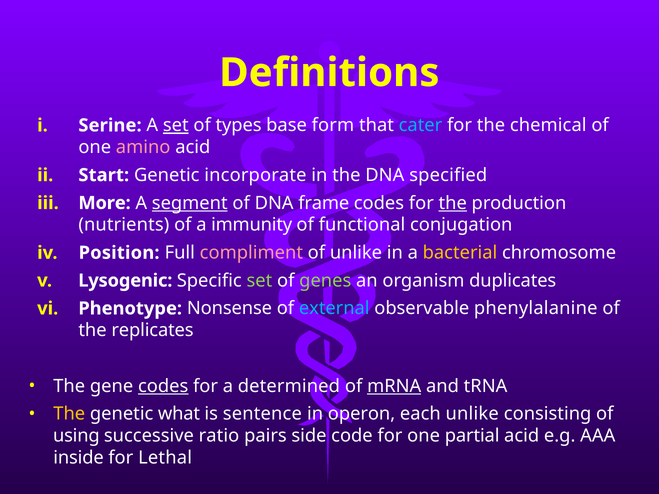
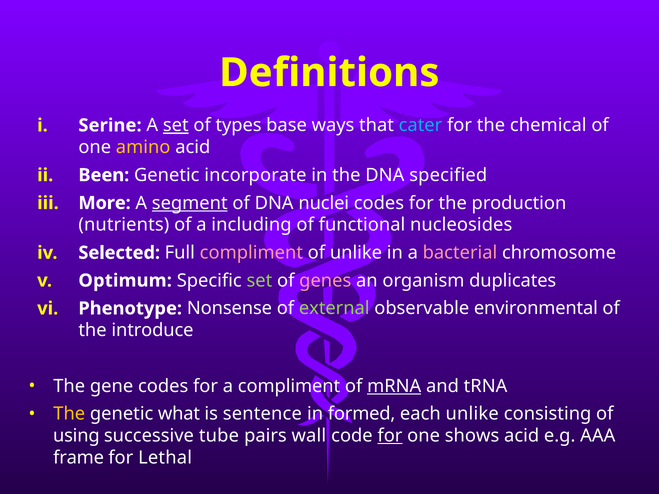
form: form -> ways (333, 125)
amino colour: pink -> yellow (143, 147)
Start: Start -> Been (104, 175)
frame: frame -> nuclei (324, 203)
the underline: present -> none (453, 203)
immunity: immunity -> including (252, 225)
conjugation: conjugation -> nucleosides (461, 225)
Position: Position -> Selected (119, 253)
bacterial colour: yellow -> pink (460, 253)
Lysogenic: Lysogenic -> Optimum (125, 281)
genes colour: light green -> pink (325, 281)
external colour: light blue -> light green (334, 309)
phenylalanine: phenylalanine -> environmental (536, 309)
replicates: replicates -> introduce (153, 331)
codes underline: present -> none (163, 386)
a determined: determined -> compliment (289, 386)
operon: operon -> formed (362, 414)
ratio: ratio -> tube (219, 436)
side: side -> wall (309, 436)
for underline: none -> present (390, 436)
partial: partial -> shows (472, 436)
inside: inside -> frame (79, 458)
